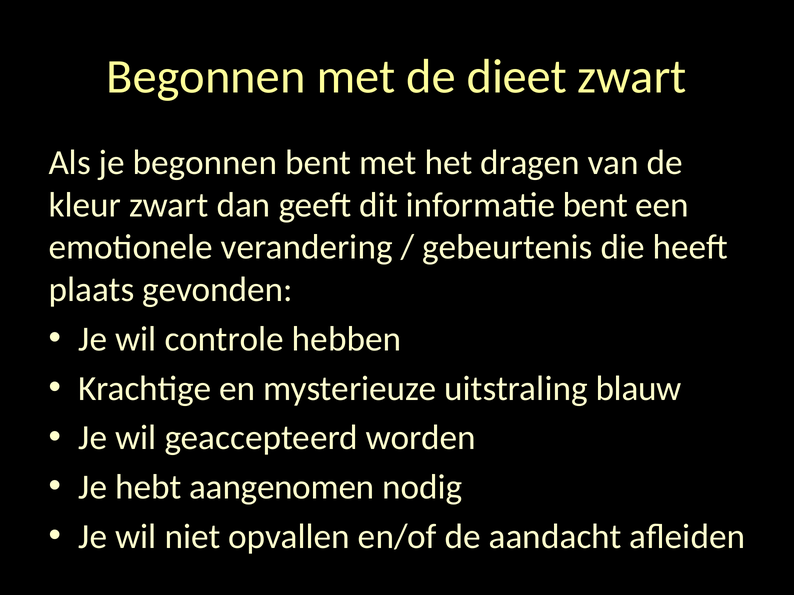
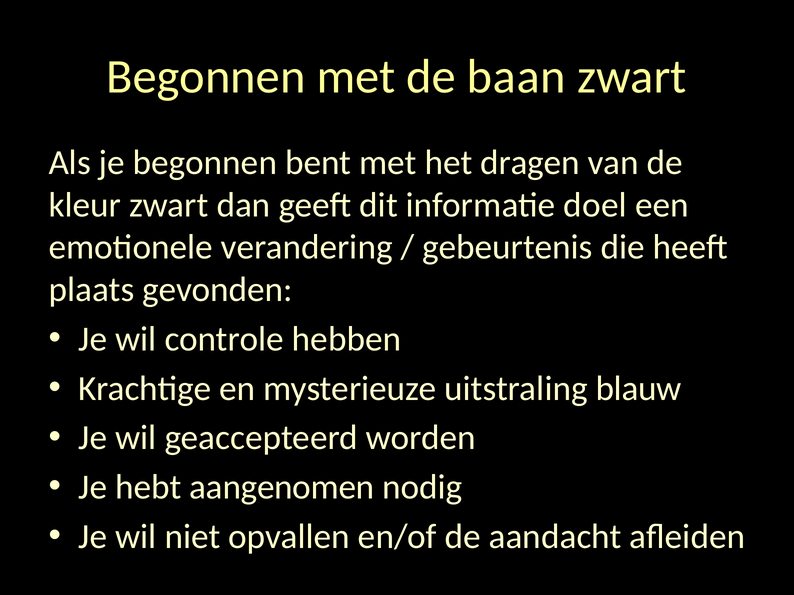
dieet: dieet -> baan (516, 77)
informatie bent: bent -> doel (595, 205)
